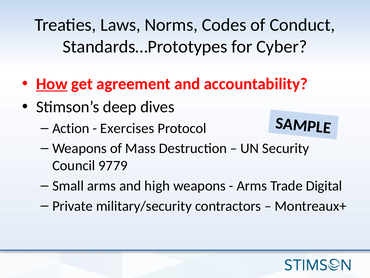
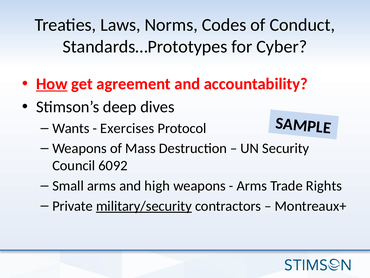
Action: Action -> Wants (71, 128)
9779: 9779 -> 6092 (113, 165)
Digital: Digital -> Rights (324, 186)
military/security underline: none -> present (144, 206)
